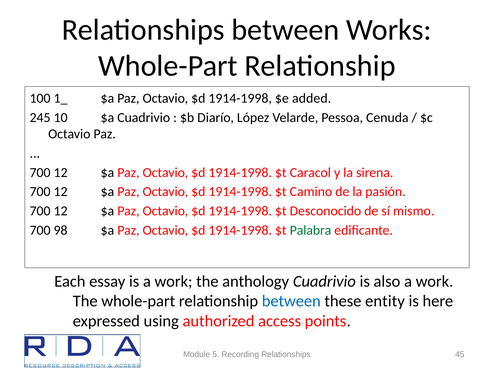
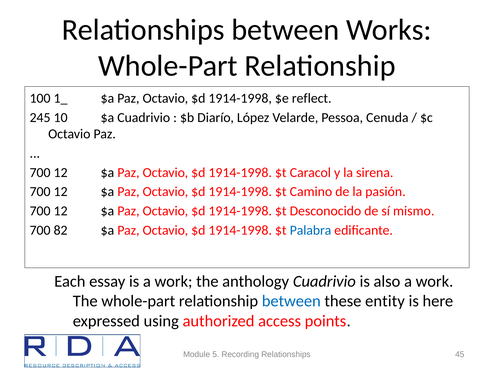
added: added -> reflect (312, 98)
98: 98 -> 82 (61, 230)
Palabra colour: green -> blue (311, 230)
